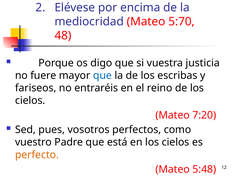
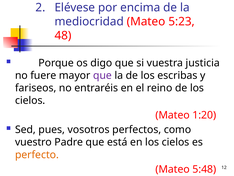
5:70: 5:70 -> 5:23 (182, 21)
que colour: blue -> purple (102, 75)
7:20: 7:20 -> 1:20 (204, 115)
